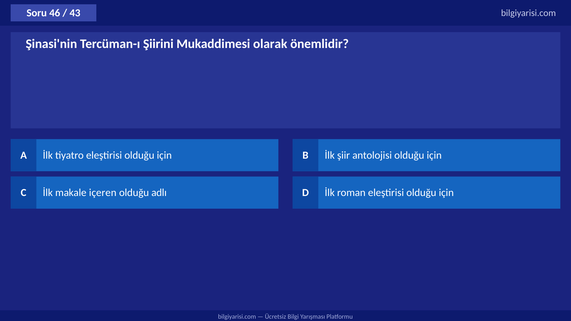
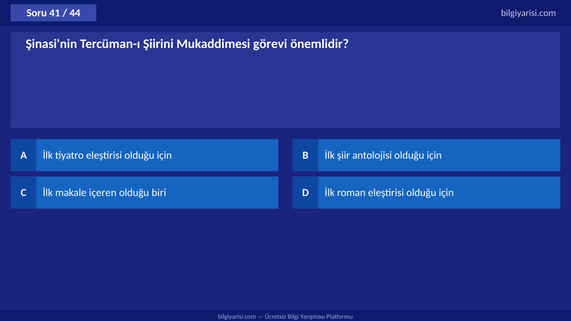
46: 46 -> 41 (55, 13)
43: 43 -> 44 (75, 13)
olarak: olarak -> görevi (270, 44)
adlı: adlı -> biri (159, 193)
